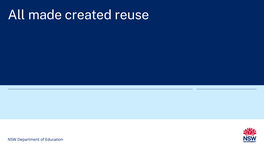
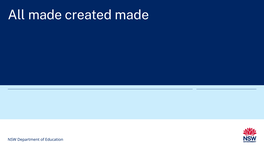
created reuse: reuse -> made (132, 15)
